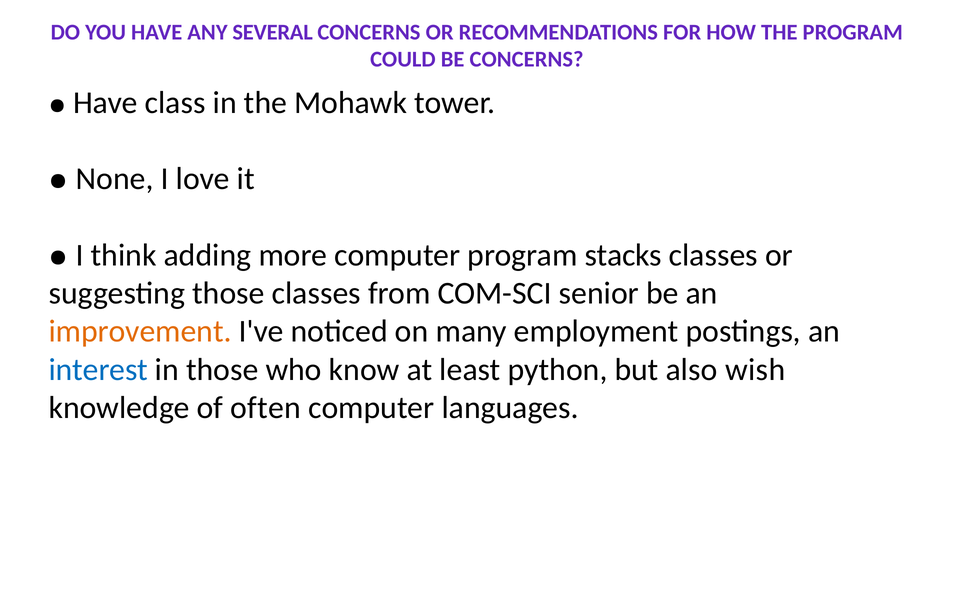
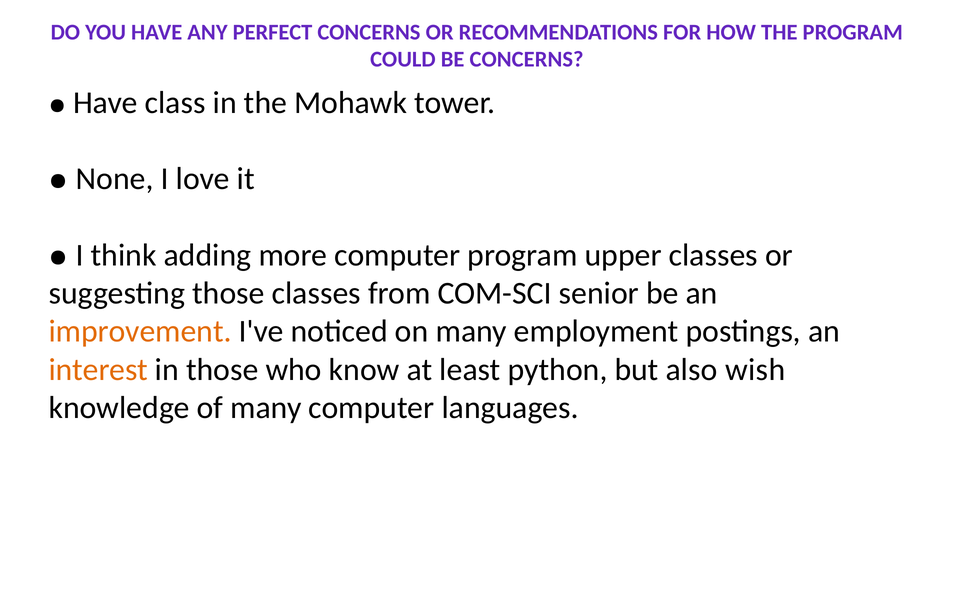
SEVERAL: SEVERAL -> PERFECT (273, 32)
stacks: stacks -> upper (623, 255)
interest colour: blue -> orange (98, 370)
of often: often -> many (266, 408)
